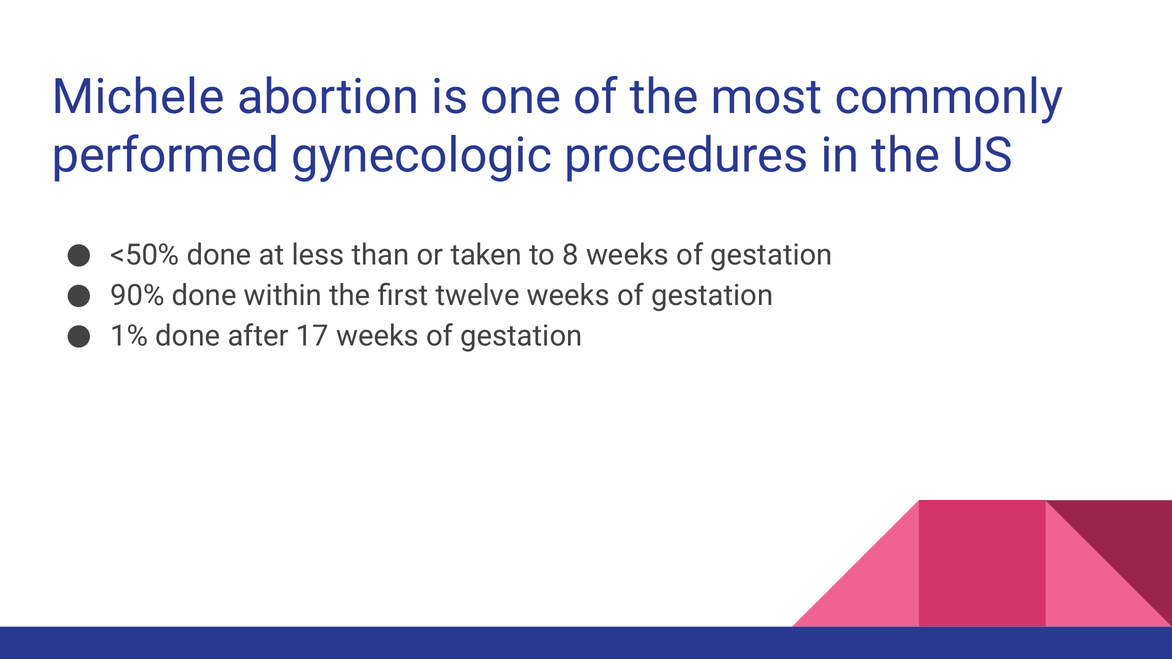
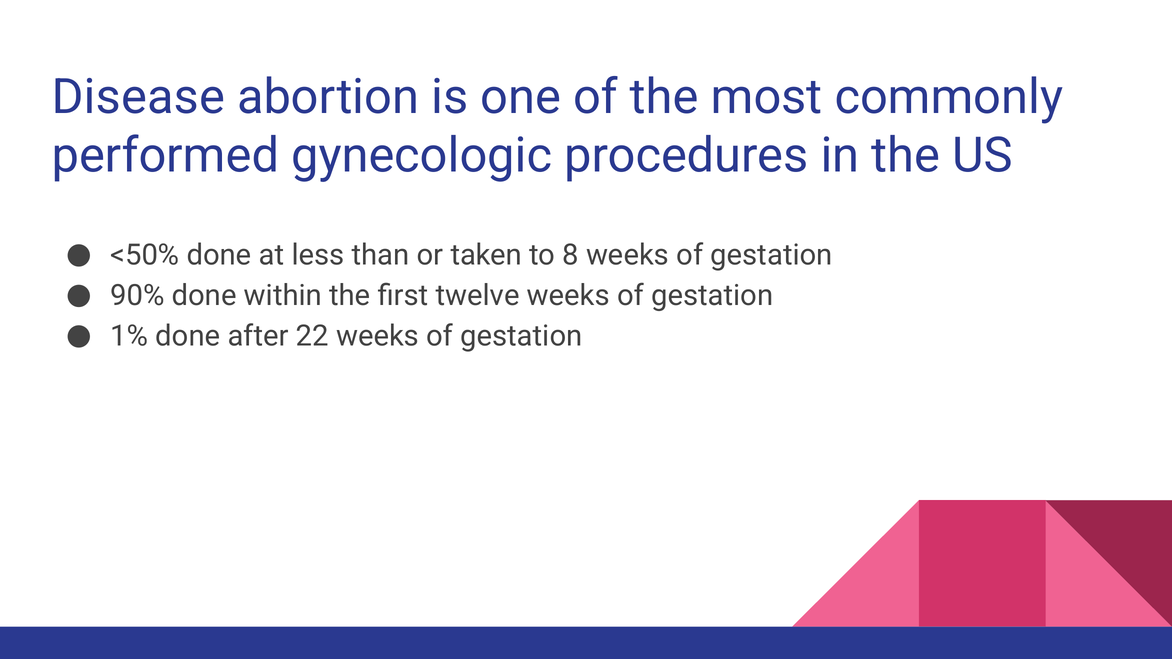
Michele: Michele -> Disease (138, 97)
17: 17 -> 22 (312, 336)
